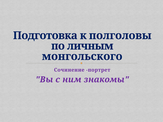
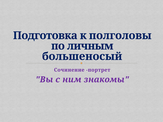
монгольского: монгольского -> большеносый (82, 56)
